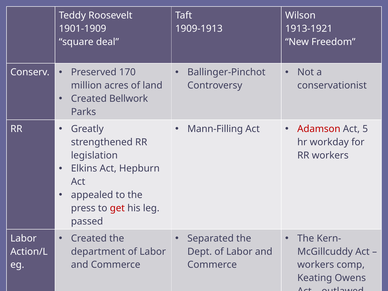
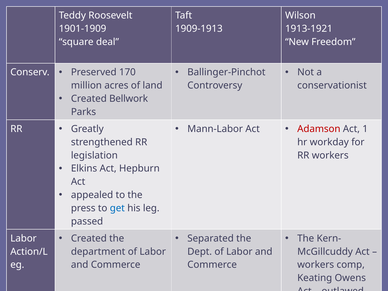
Mann-Filling: Mann-Filling -> Mann-Labor (215, 129)
5: 5 -> 1 (365, 129)
get colour: red -> blue (117, 208)
